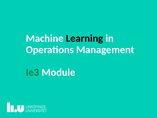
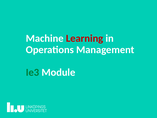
Learning colour: black -> red (85, 38)
